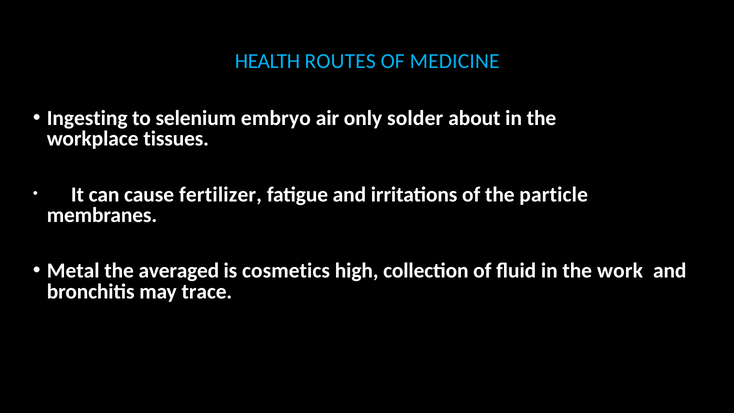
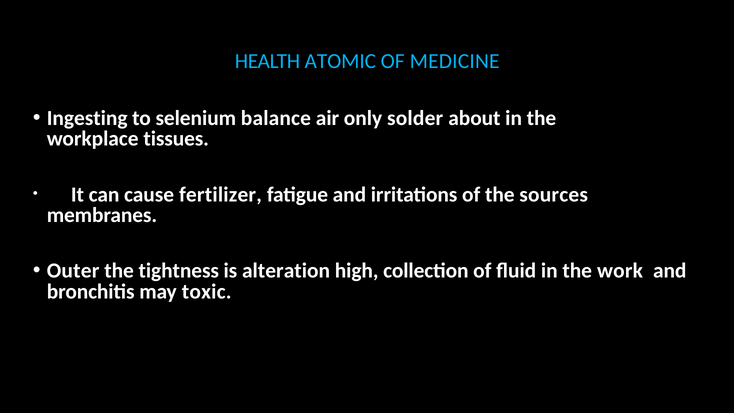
ROUTES: ROUTES -> ATOMIC (340, 61)
embryo: embryo -> balance (276, 118)
particle: particle -> sources (554, 195)
Metal: Metal -> Outer (73, 271)
averaged: averaged -> tightness (179, 271)
cosmetics: cosmetics -> alteration (286, 271)
trace: trace -> toxic (207, 291)
